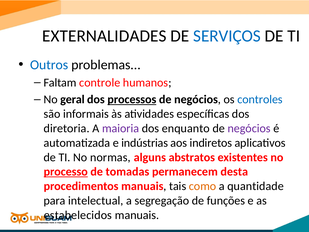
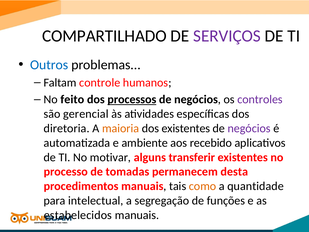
EXTERNALIDADES: EXTERNALIDADES -> COMPARTILHADO (104, 36)
SERVIÇOS colour: blue -> purple (227, 36)
geral: geral -> feito (72, 99)
controles colour: blue -> purple (260, 99)
informais: informais -> gerencial (86, 114)
maioria colour: purple -> orange (121, 128)
dos enquanto: enquanto -> existentes (186, 128)
indústrias: indústrias -> ambiente (145, 143)
indiretos: indiretos -> recebido (211, 143)
normas: normas -> motivar (110, 157)
abstratos: abstratos -> transferir (192, 157)
processo underline: present -> none (66, 172)
